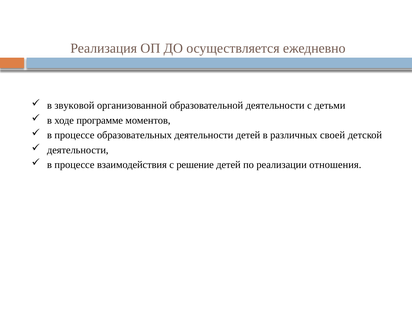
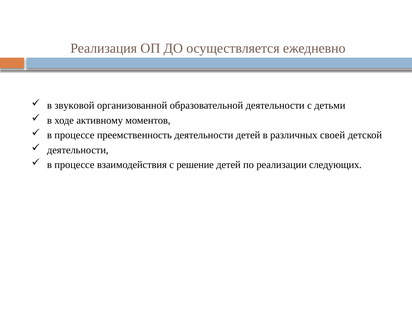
программе: программе -> активному (100, 120)
образовательных: образовательных -> преемственность (134, 135)
отношения: отношения -> следующих (335, 165)
